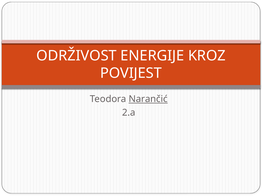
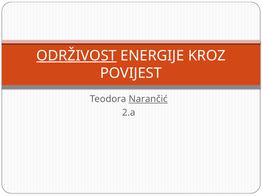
ODRŽIVOST underline: none -> present (77, 56)
